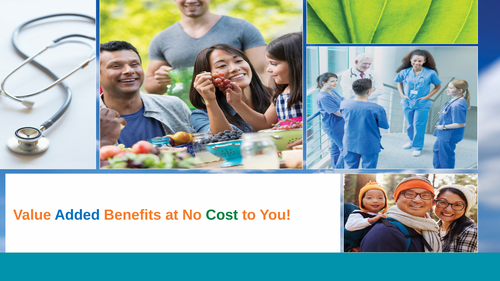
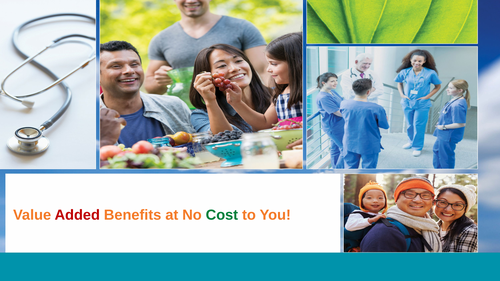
Added colour: blue -> red (77, 215)
